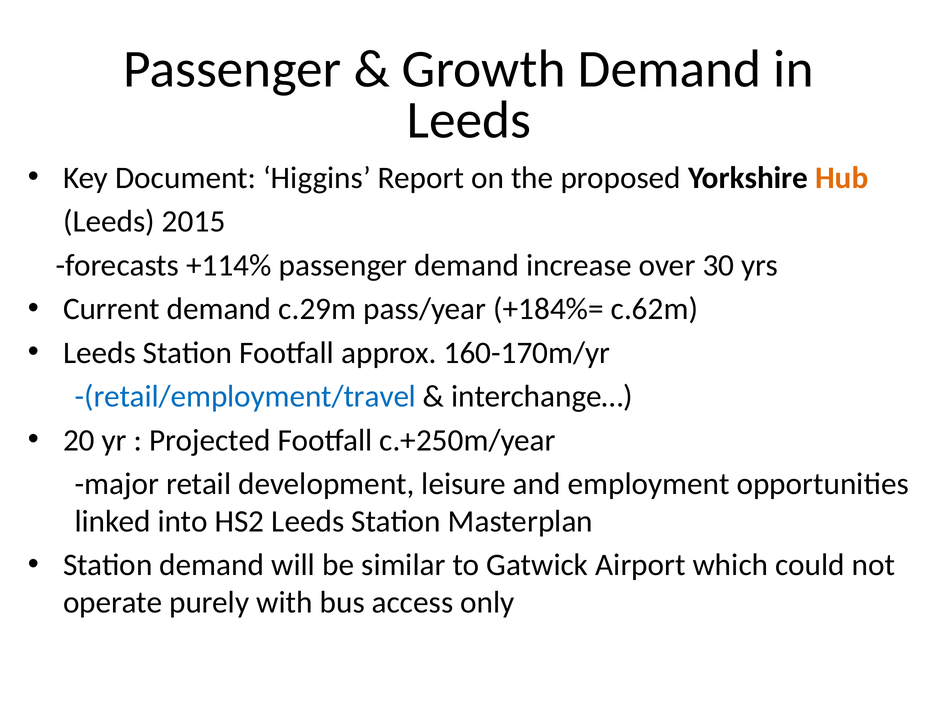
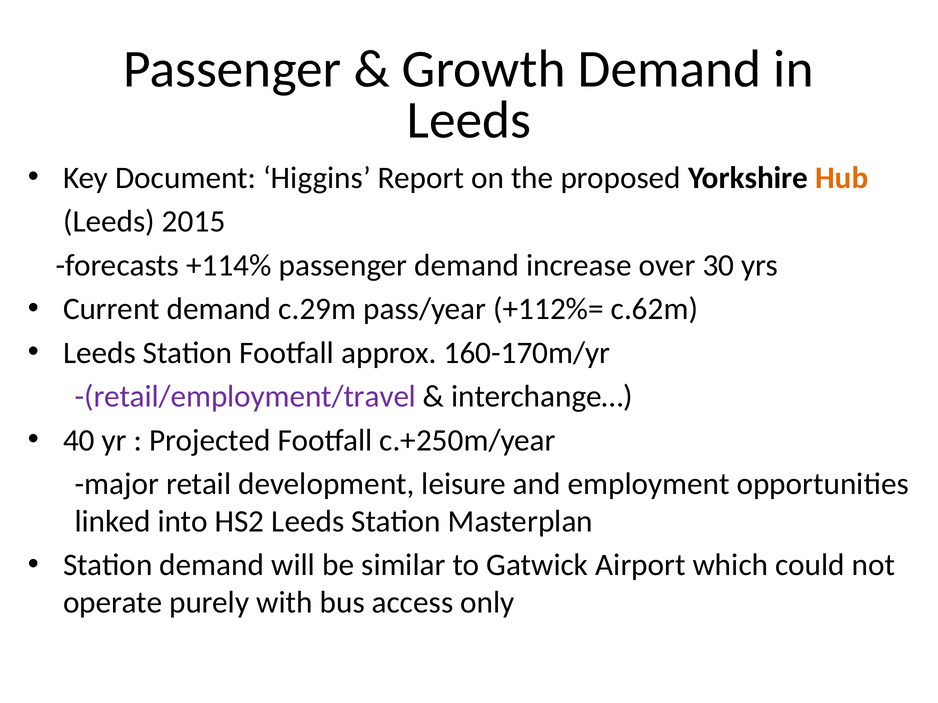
+184%=: +184%= -> +112%= (549, 309)
-(retail/employment/travel colour: blue -> purple (245, 397)
20: 20 -> 40 (79, 441)
